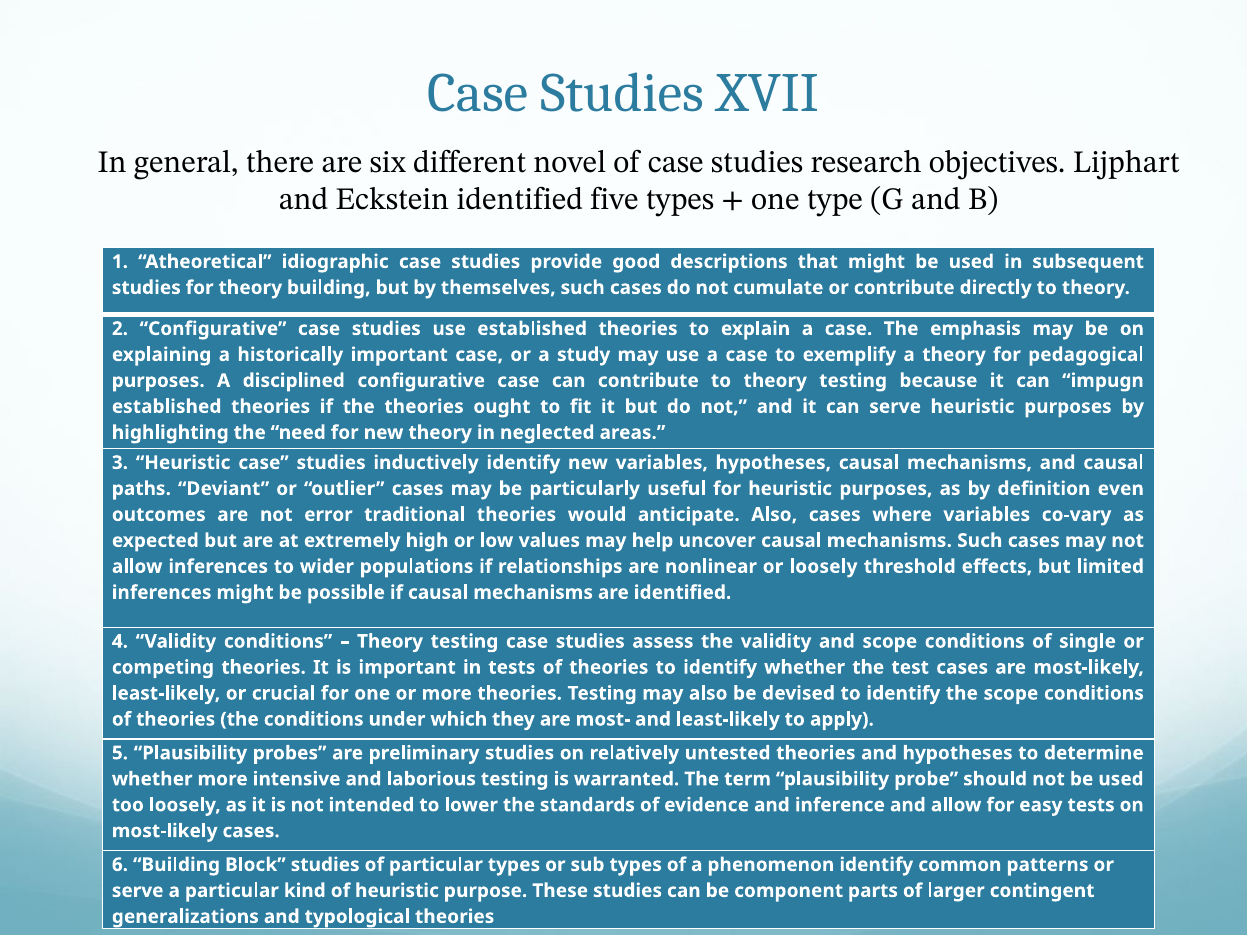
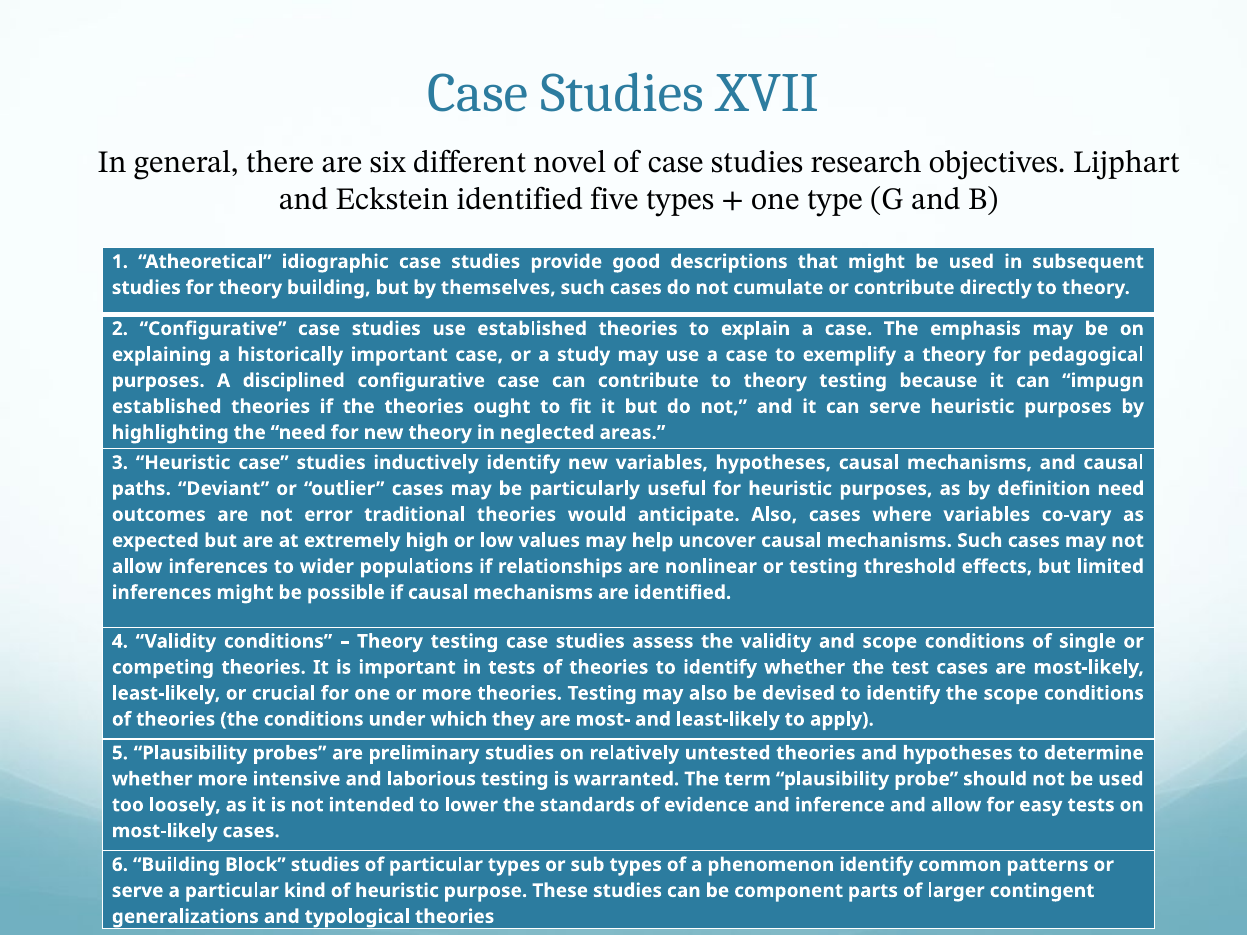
definition even: even -> need (1121, 489)
or loosely: loosely -> testing (823, 567)
